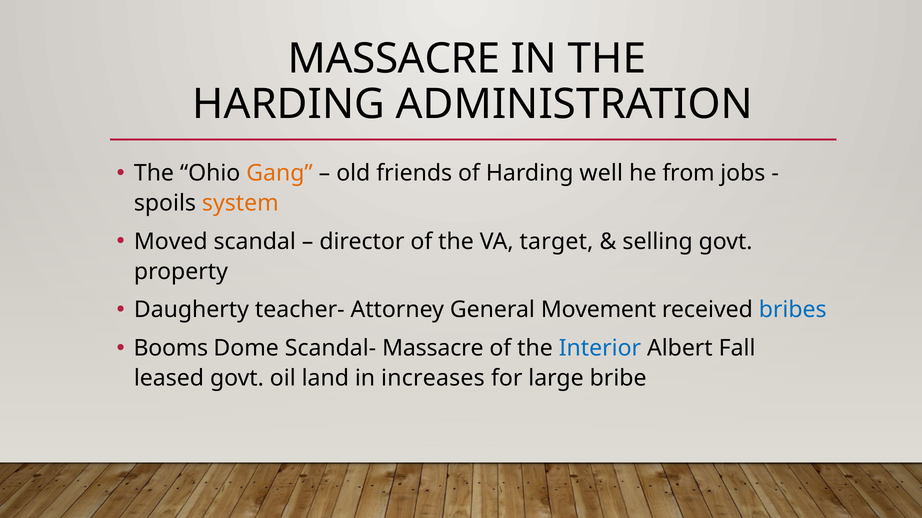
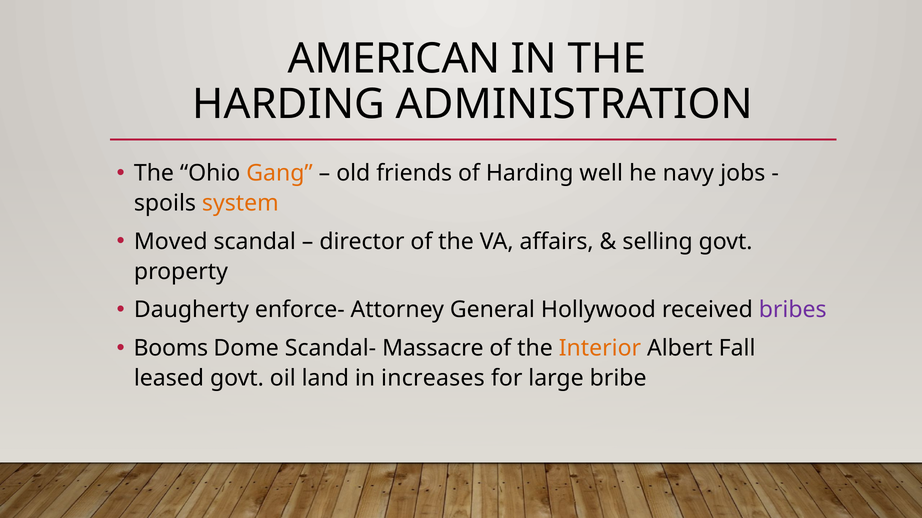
MASSACRE: MASSACRE -> AMERICAN (394, 59)
from: from -> navy (688, 174)
target: target -> affairs (557, 242)
teacher-: teacher- -> enforce- (300, 310)
Movement: Movement -> Hollywood (598, 310)
bribes colour: blue -> purple (793, 310)
Interior colour: blue -> orange (600, 349)
